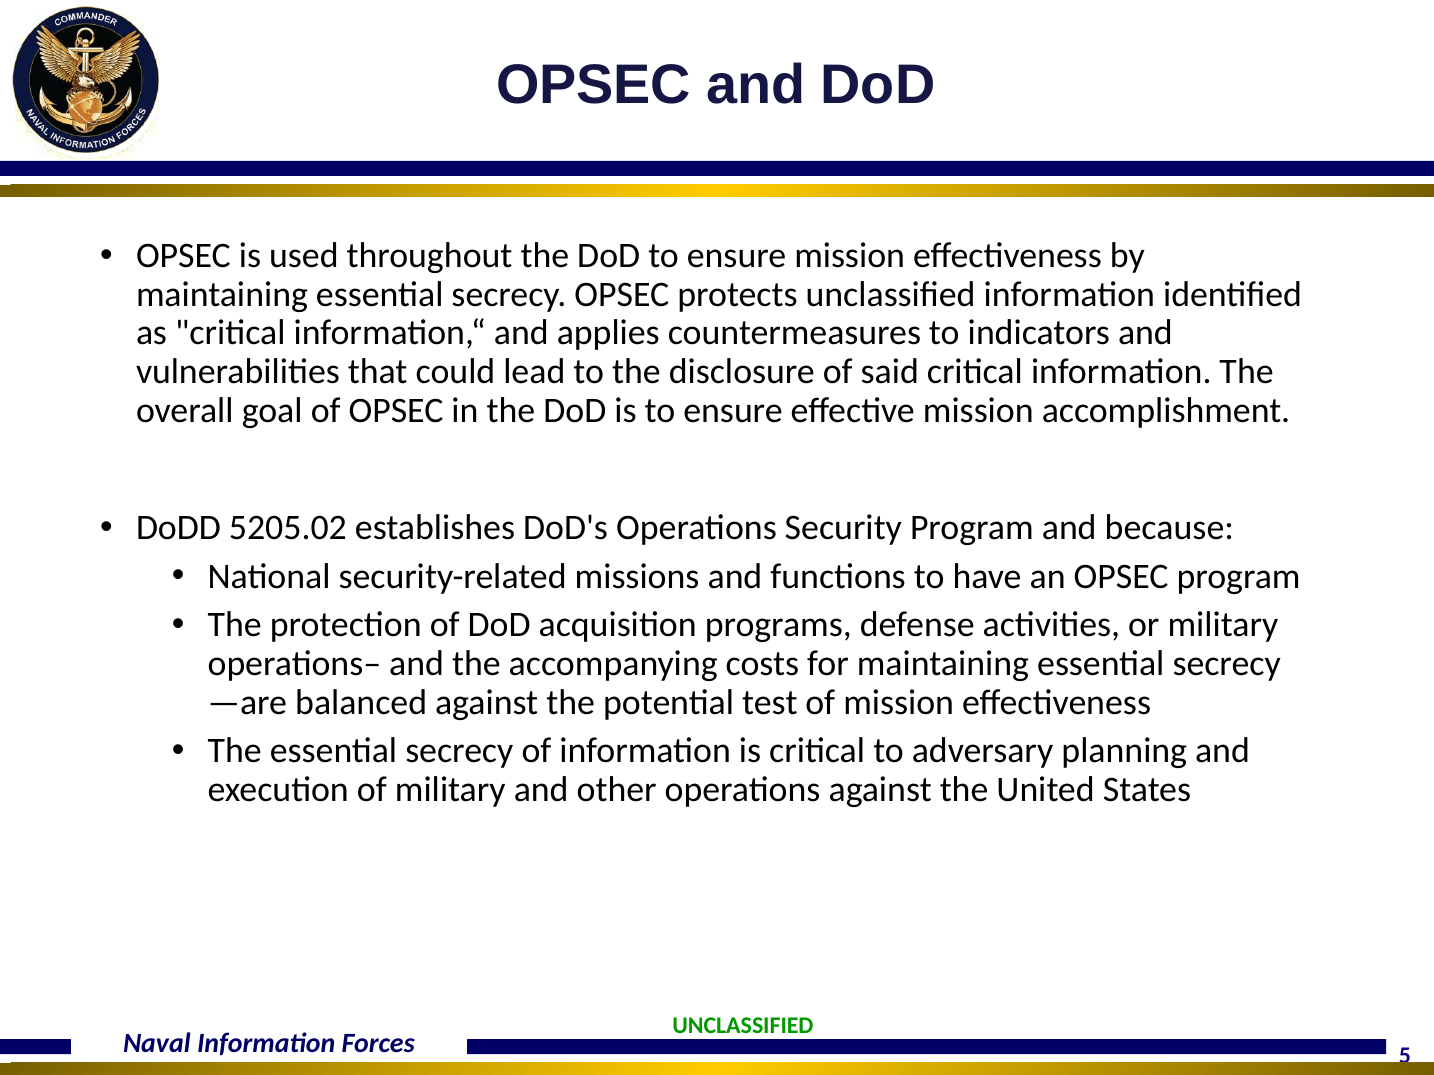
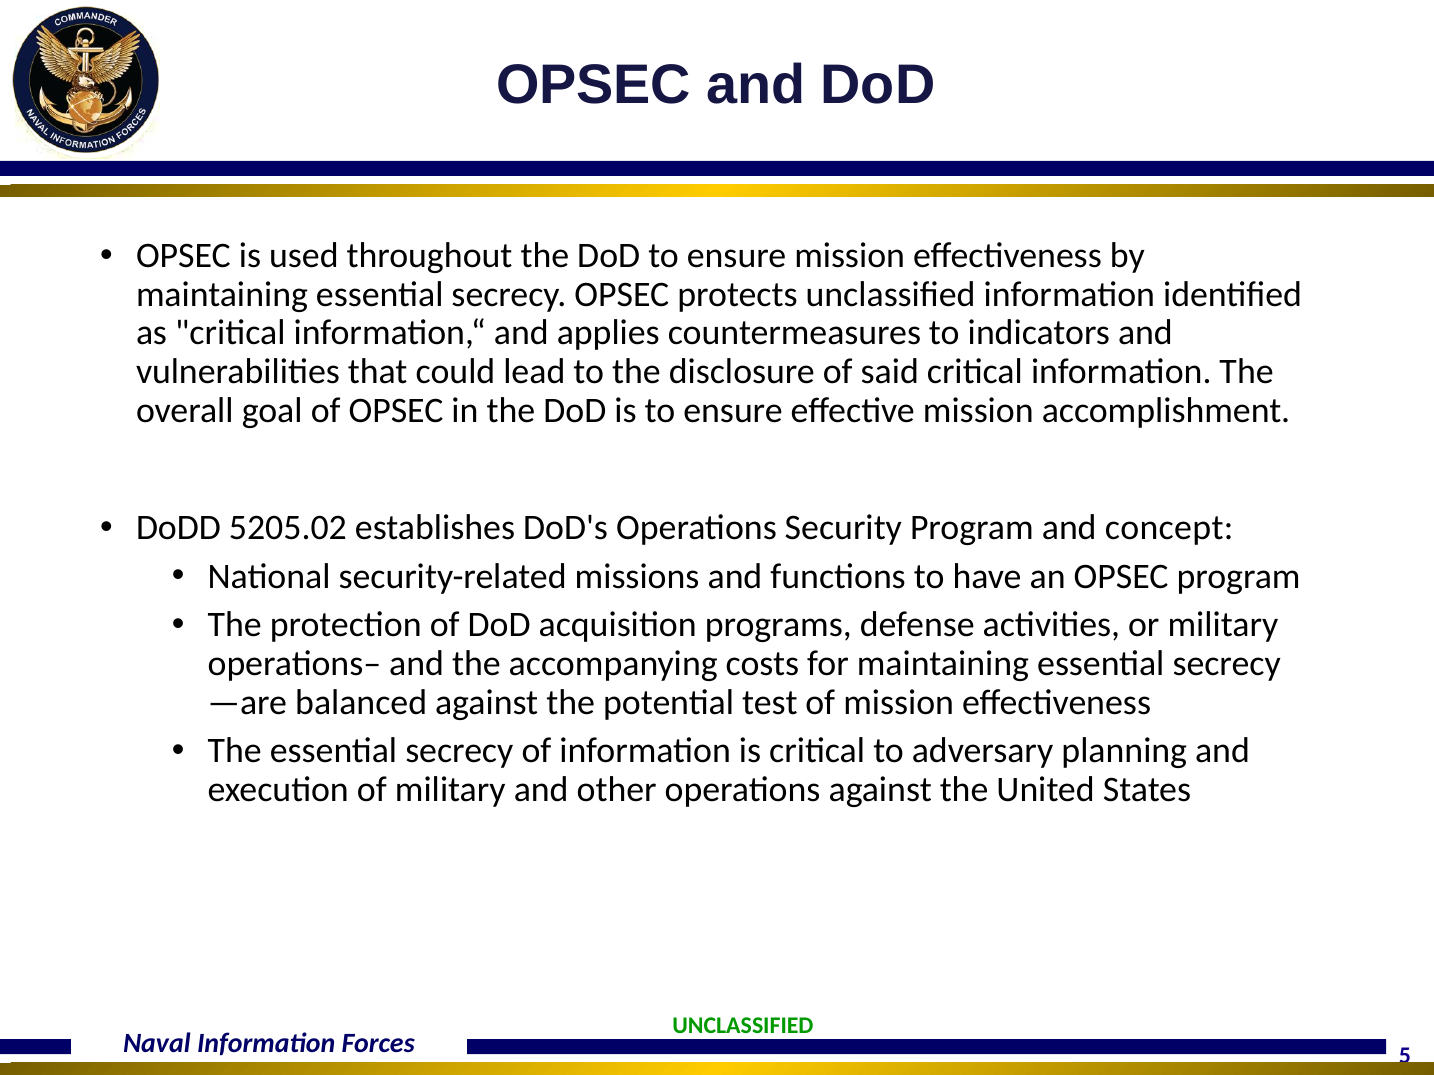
because: because -> concept (1169, 528)
